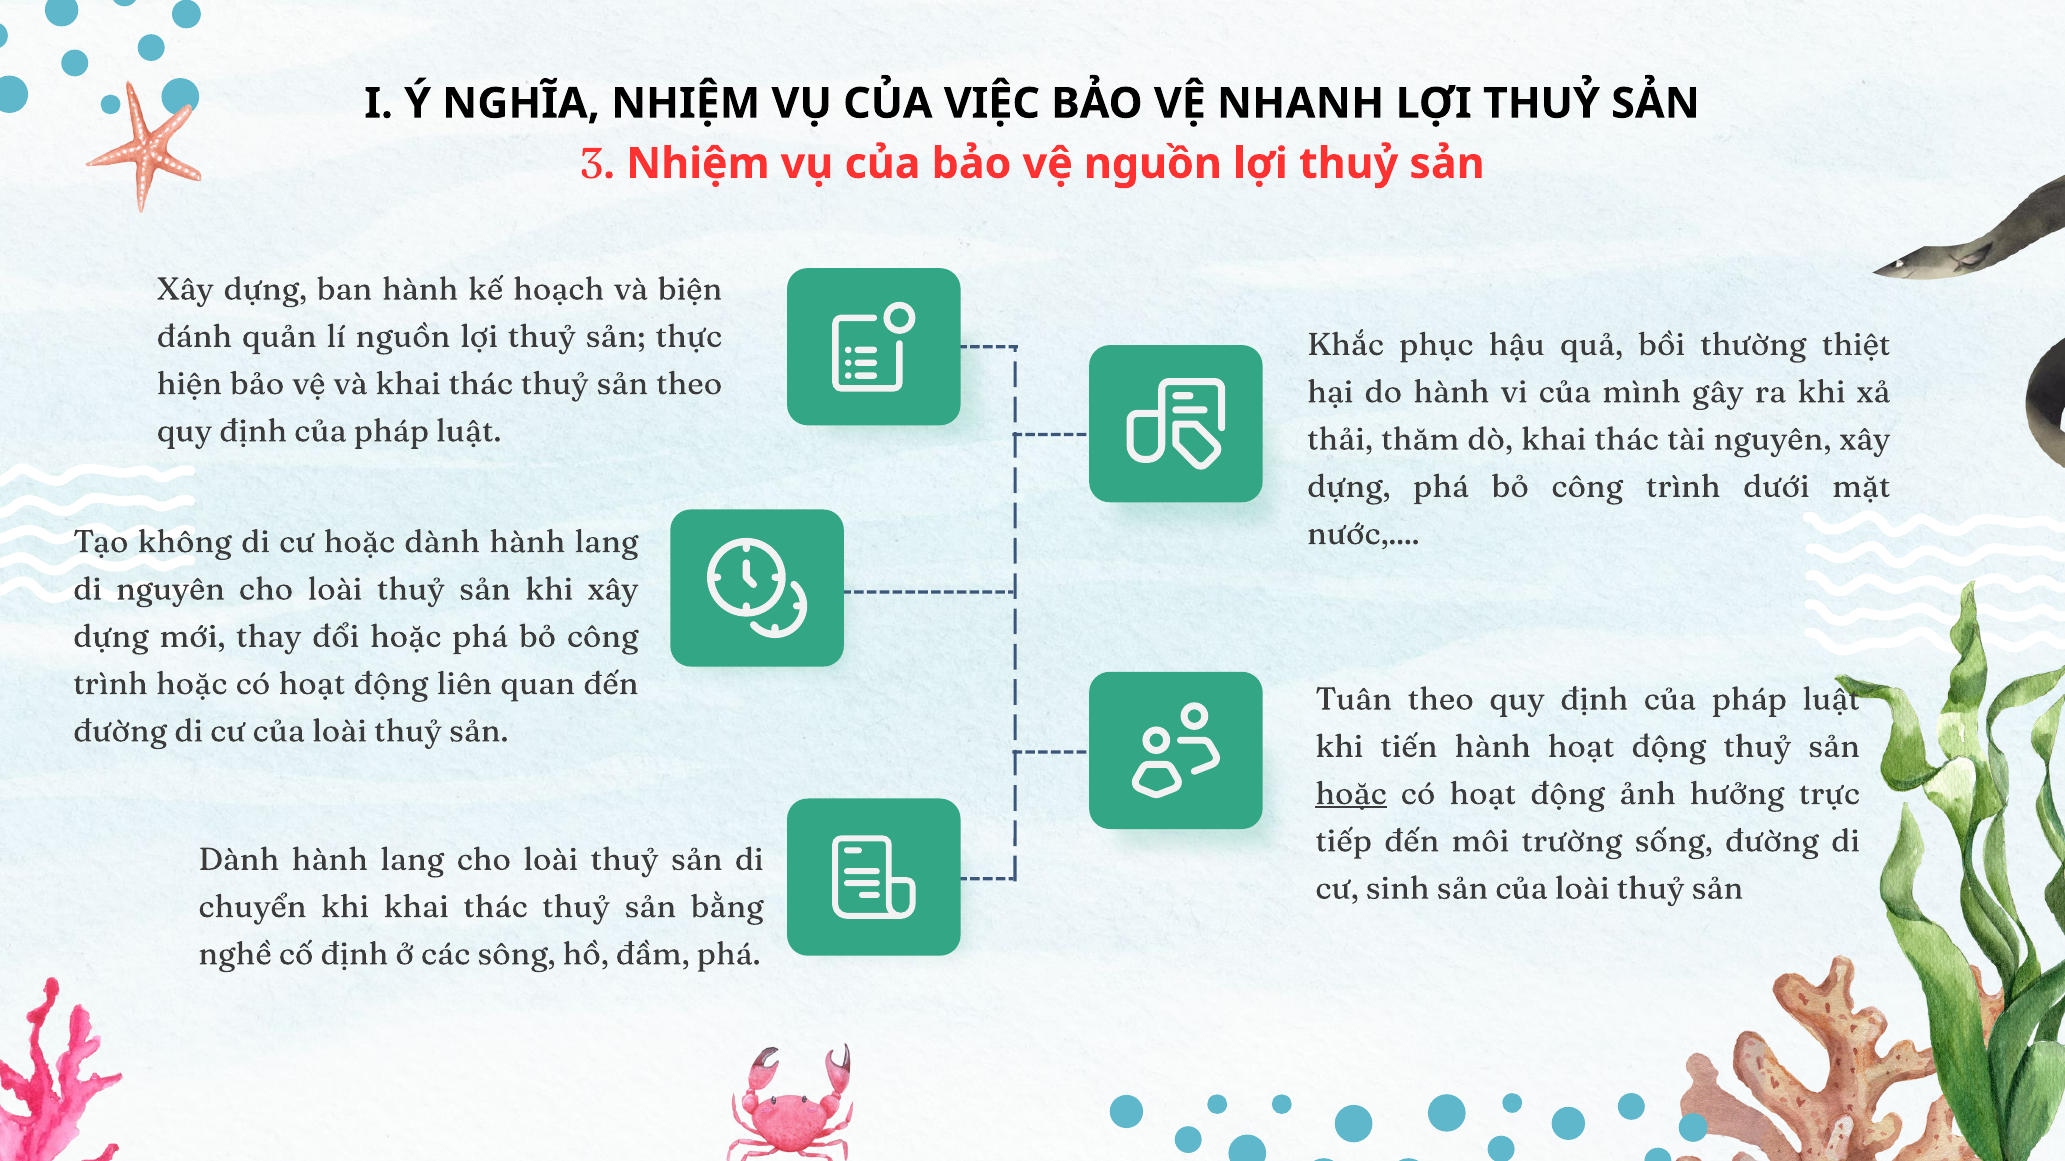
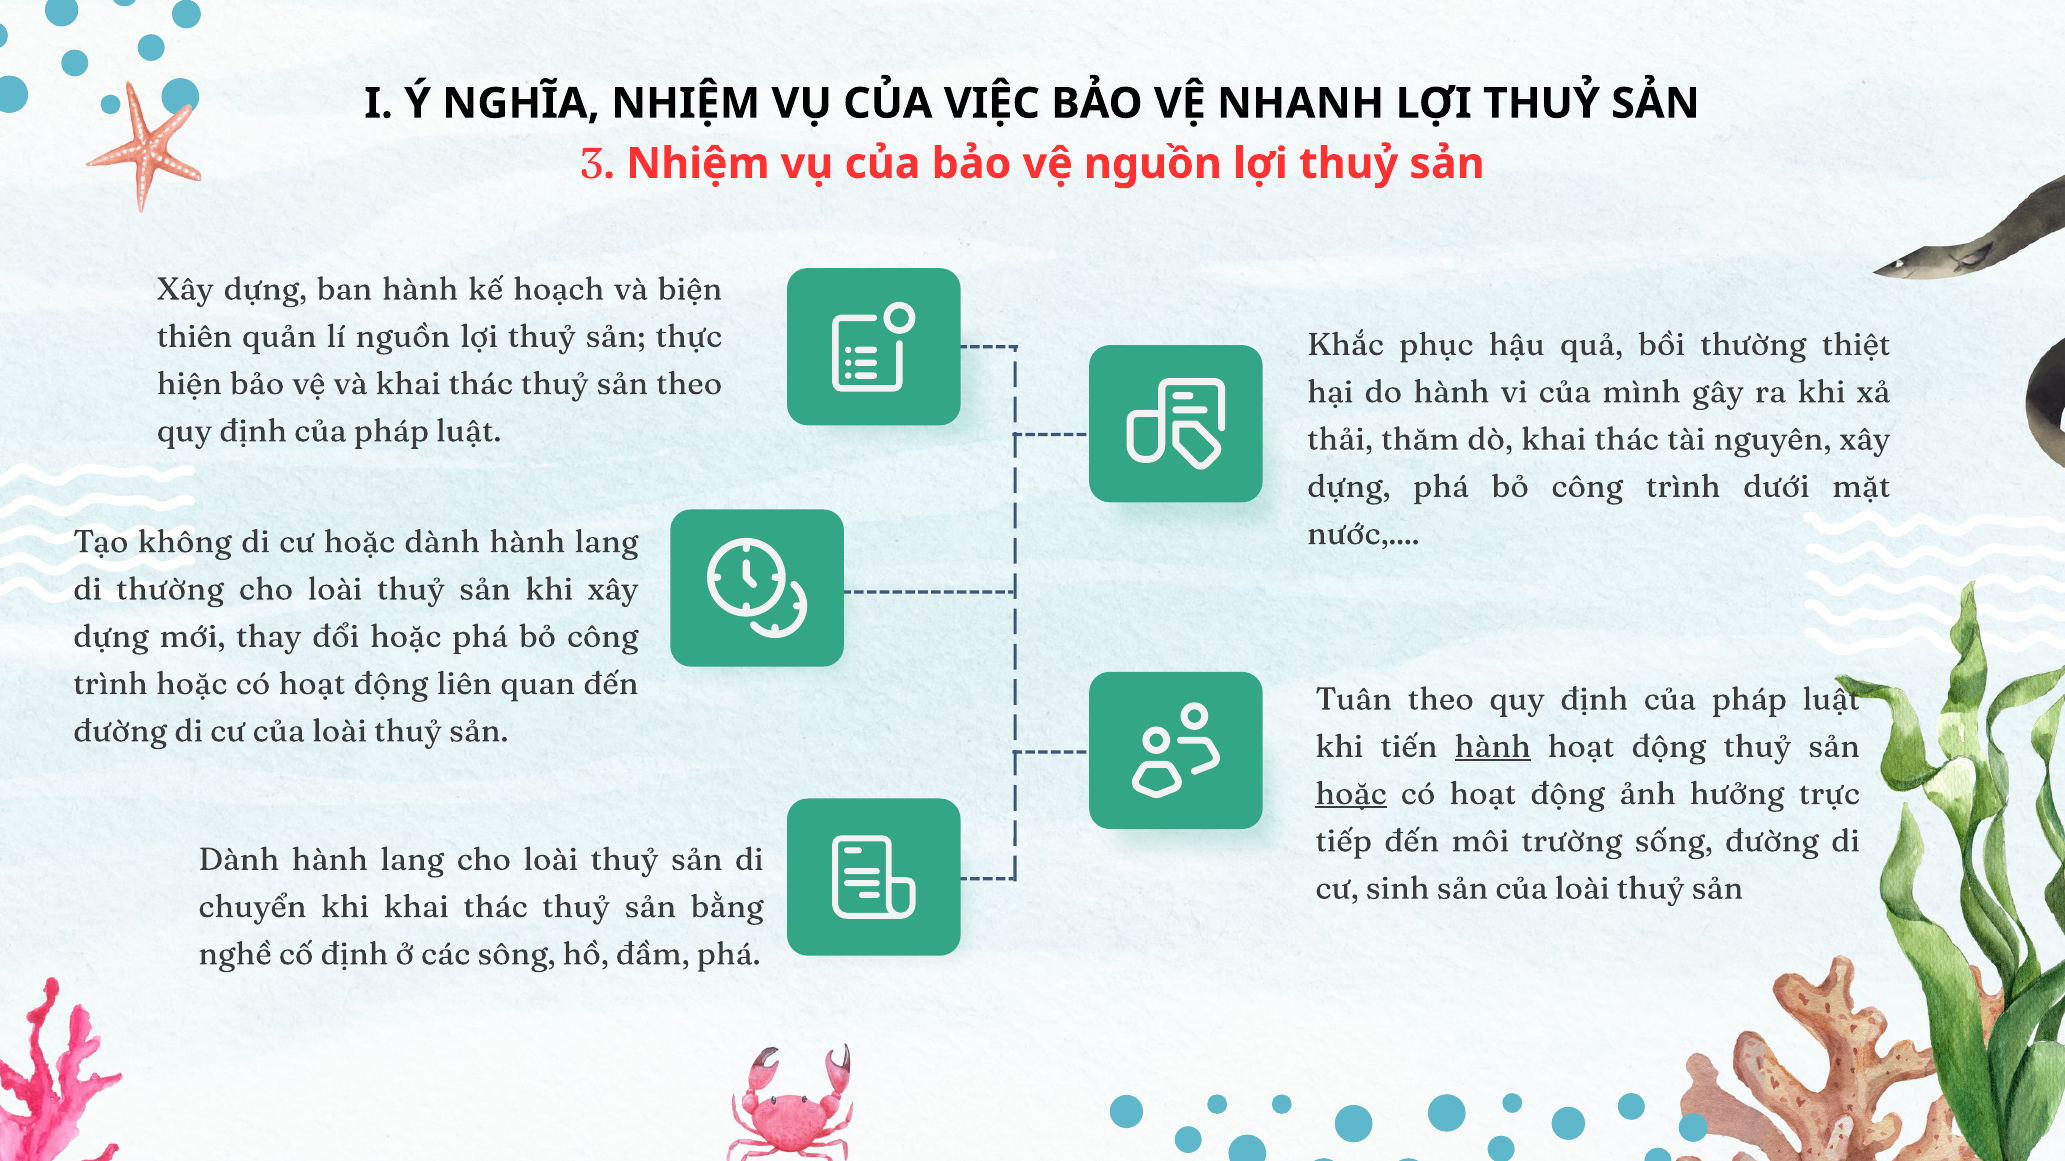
đánh: đánh -> thiên (194, 337)
di nguyên: nguyên -> thường (170, 589)
hành underline: none -> present (1493, 747)
